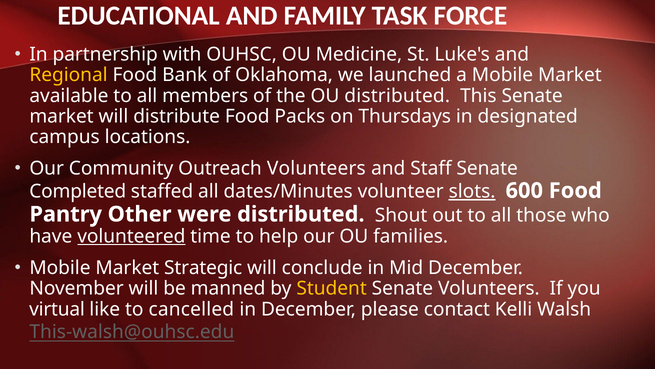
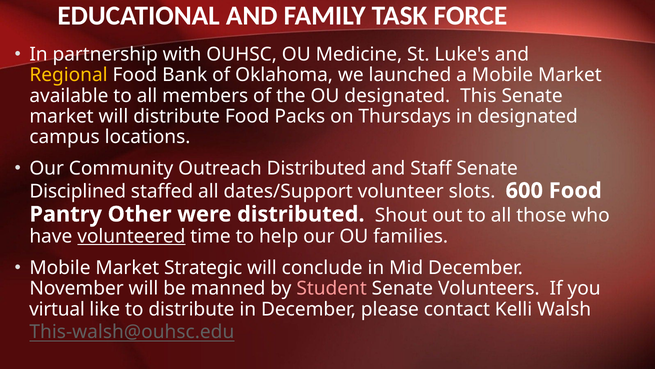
OU distributed: distributed -> designated (397, 96)
Outreach Volunteers: Volunteers -> Distributed (317, 168)
Completed: Completed -> Disciplined (78, 191)
dates/Minutes: dates/Minutes -> dates/Support (288, 191)
slots underline: present -> none (472, 191)
Student colour: yellow -> pink (332, 288)
to cancelled: cancelled -> distribute (191, 309)
